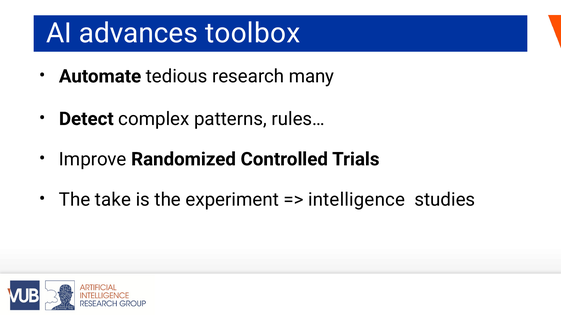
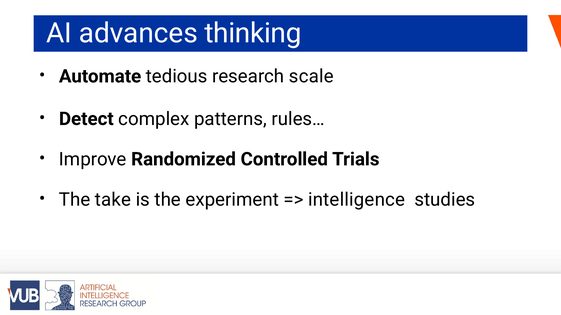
toolbox: toolbox -> thinking (253, 33)
many: many -> scale (311, 76)
